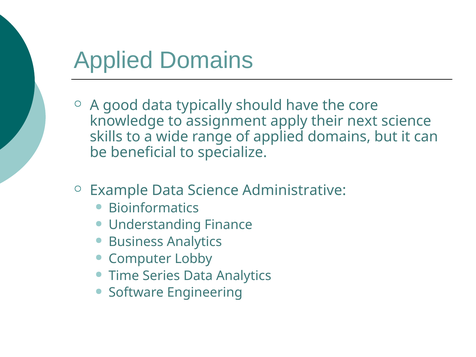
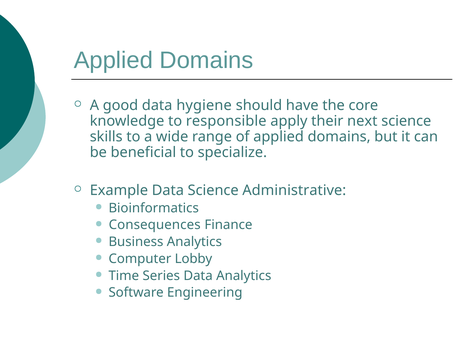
typically: typically -> hygiene (204, 105)
assignment: assignment -> responsible (226, 121)
Understanding: Understanding -> Consequences (155, 225)
